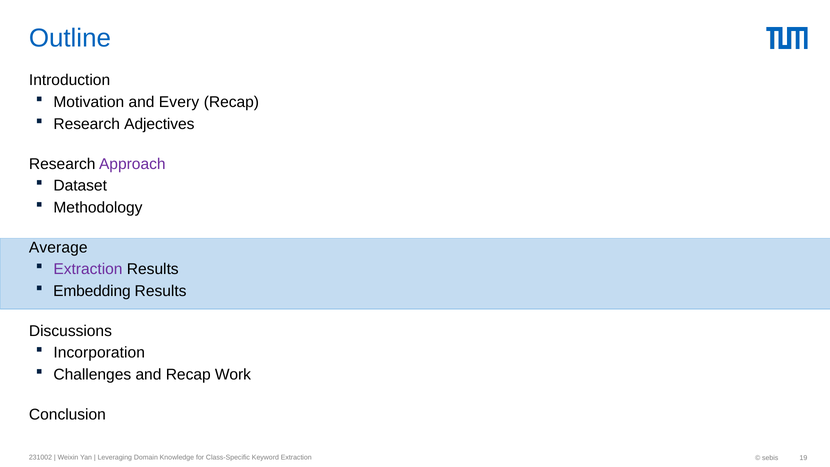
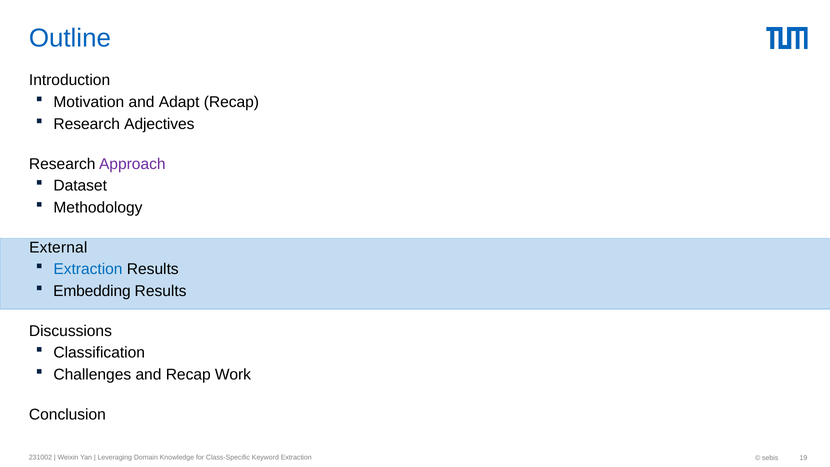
Every: Every -> Adapt (179, 102)
Average: Average -> External (58, 247)
Extraction colour: purple -> blue (88, 269)
Incorporation: Incorporation -> Classification (99, 353)
